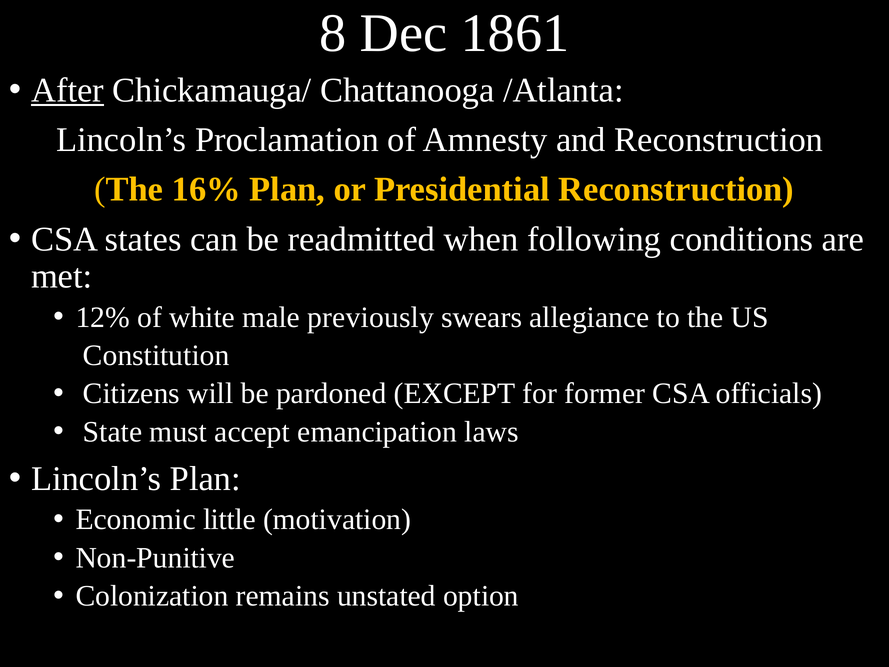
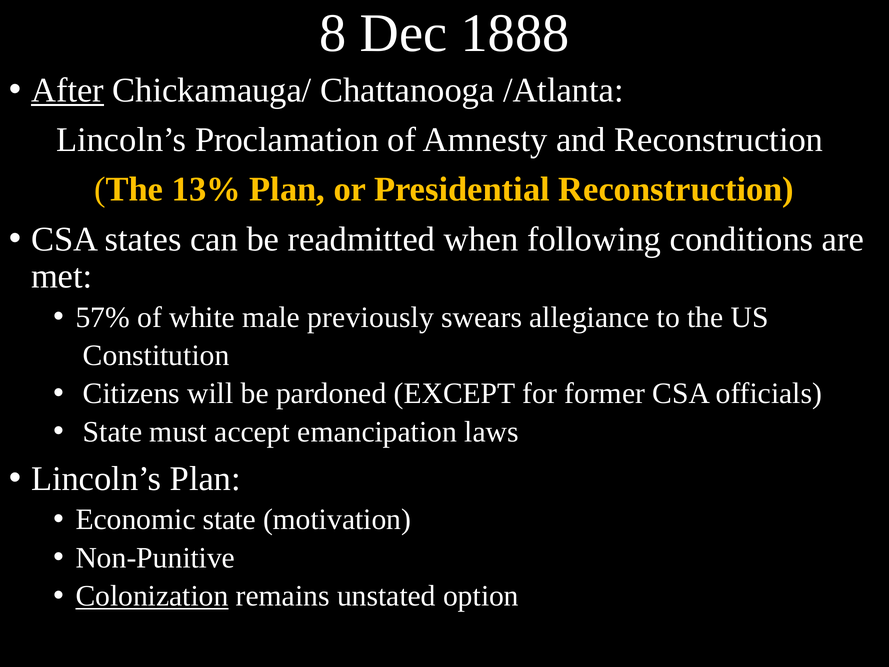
1861: 1861 -> 1888 (515, 33)
16%: 16% -> 13% (206, 189)
12%: 12% -> 57% (103, 317)
Economic little: little -> state (229, 519)
Colonization underline: none -> present (152, 596)
